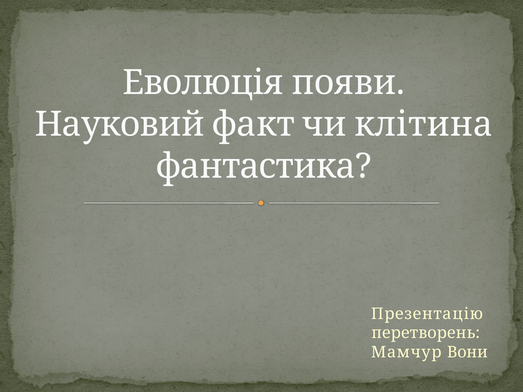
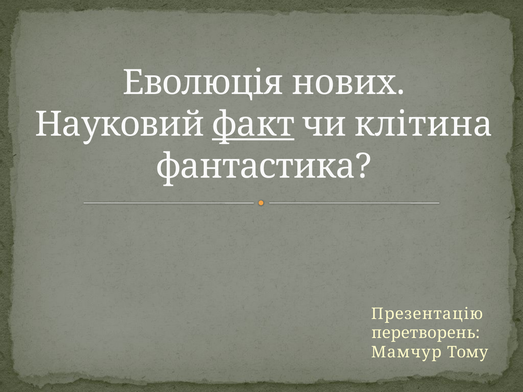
появи: появи -> нових (348, 83)
факт underline: none -> present (253, 124)
Вони: Вони -> Тому (468, 352)
